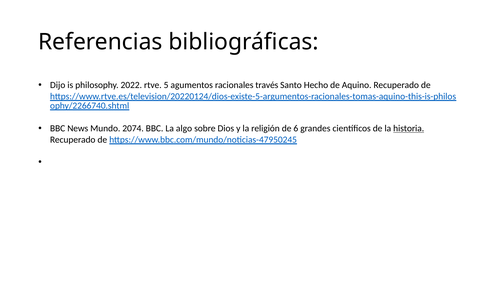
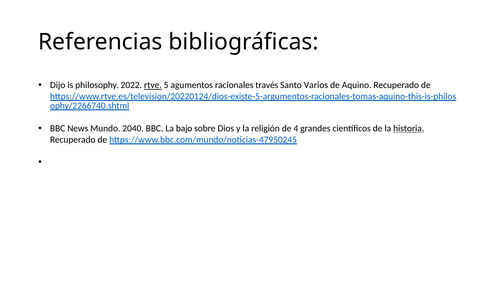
rtve underline: none -> present (153, 85)
Hecho: Hecho -> Varios (316, 85)
2074: 2074 -> 2040 (133, 128)
algo: algo -> bajo (184, 128)
6: 6 -> 4 (296, 128)
